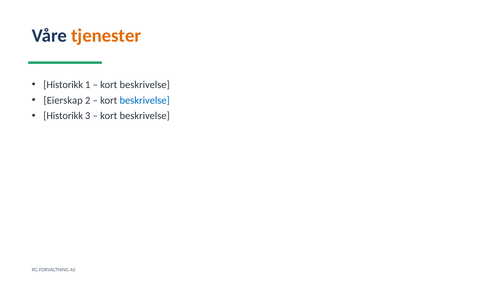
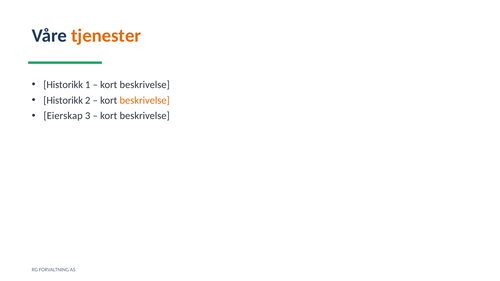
Eierskap: Eierskap -> Historikk (63, 100)
beskrivelse colour: blue -> orange (145, 100)
Historikk: Historikk -> Eierskap (63, 116)
